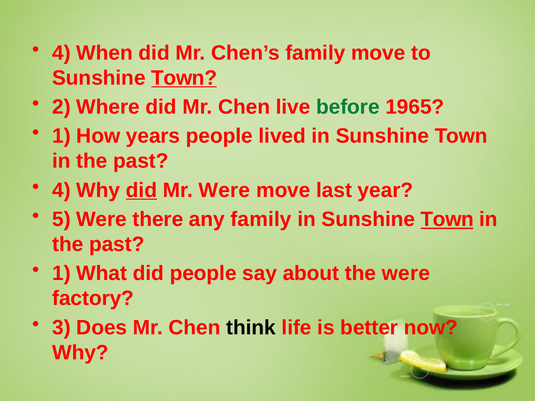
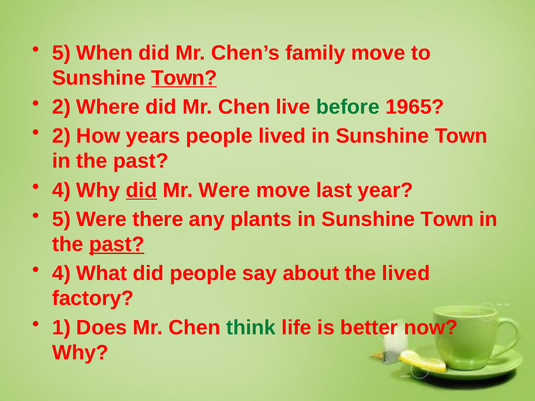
4: 4 -> 5 (61, 53)
1: 1 -> 2 (61, 136)
any family: family -> plants (261, 219)
Town underline: present -> none (447, 219)
past underline: none -> present (117, 244)
1: 1 -> 4 (61, 274)
the were: were -> lived (406, 274)
3: 3 -> 1 (61, 328)
think colour: black -> green (251, 328)
